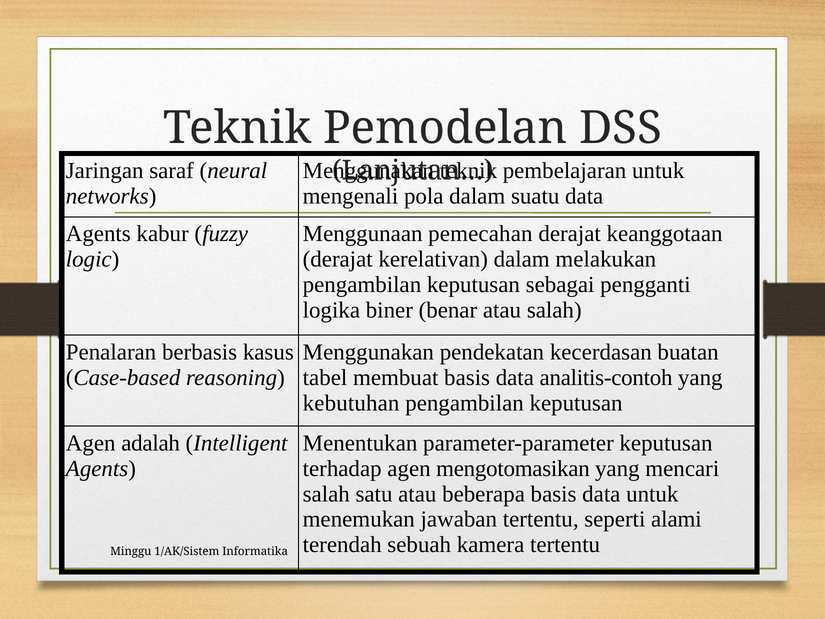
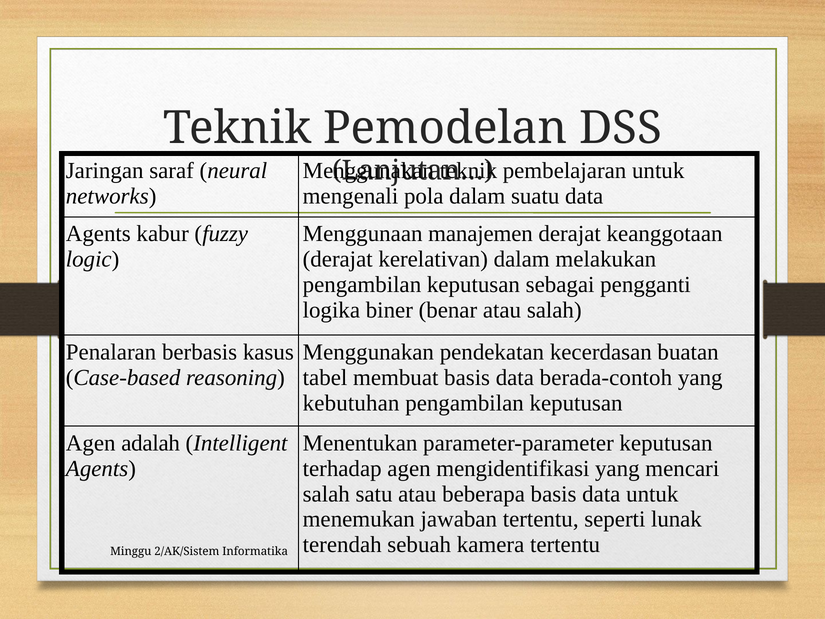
pemecahan: pemecahan -> manajemen (481, 234)
analitis-contoh: analitis-contoh -> berada-contoh (606, 378)
mengotomasikan: mengotomasikan -> mengidentifikasi (513, 468)
alami: alami -> lunak (676, 519)
1/AK/Sistem: 1/AK/Sistem -> 2/AK/Sistem (187, 551)
